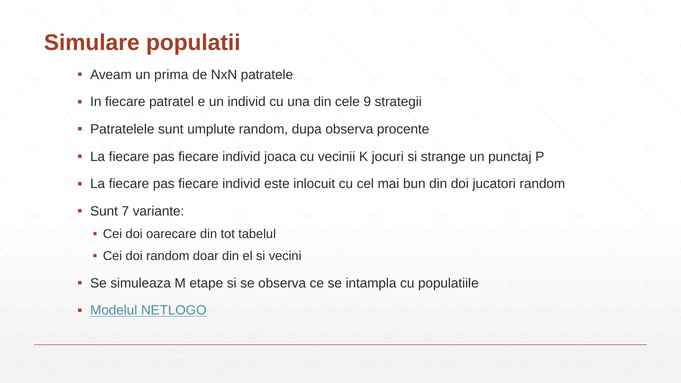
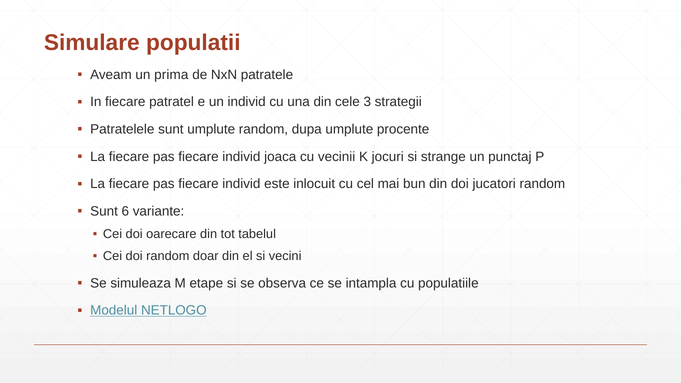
9: 9 -> 3 (367, 102)
dupa observa: observa -> umplute (349, 129)
7: 7 -> 6 (125, 211)
